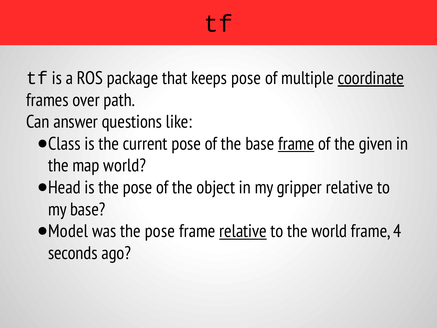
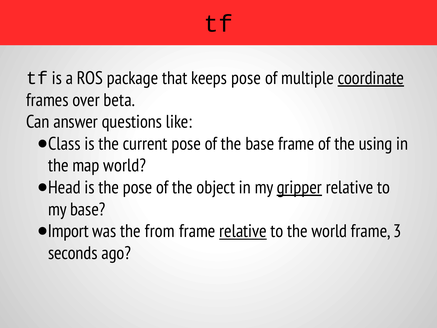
path: path -> beta (119, 100)
frame underline: present -> none (296, 144)
given: given -> using (376, 144)
gripper underline: none -> present (299, 187)
Model: Model -> Import (68, 231)
was the pose: pose -> from (160, 231)
4: 4 -> 3 (397, 231)
